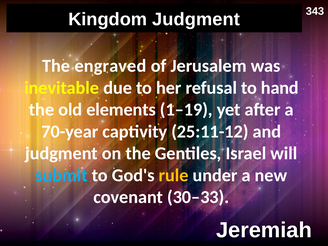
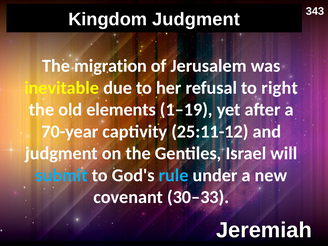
engraved: engraved -> migration (111, 66)
hand: hand -> right (280, 88)
rule colour: yellow -> light blue (174, 175)
